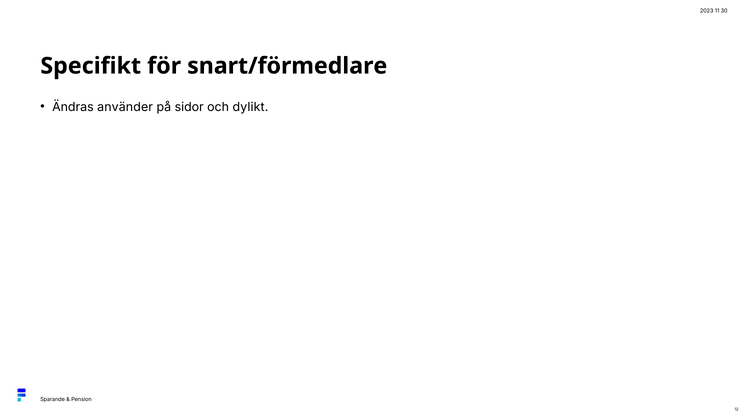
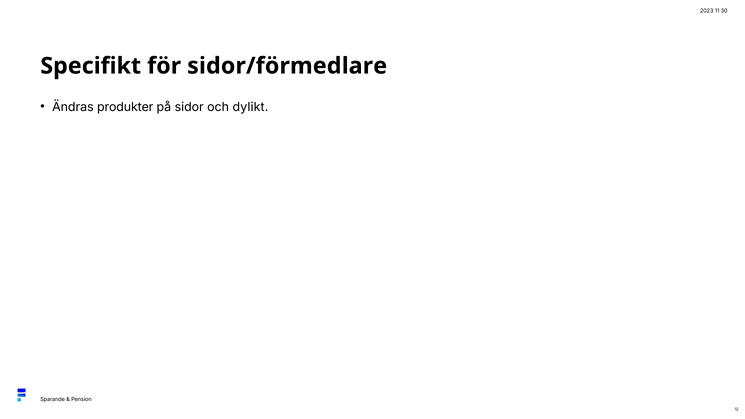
snart/förmedlare: snart/förmedlare -> sidor/förmedlare (287, 66)
använder: använder -> produkter (125, 107)
